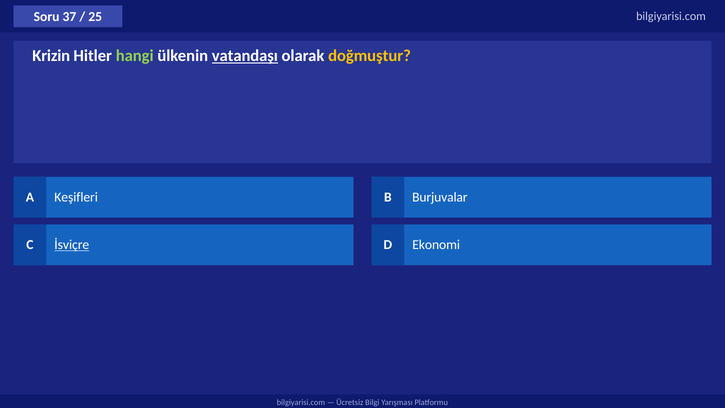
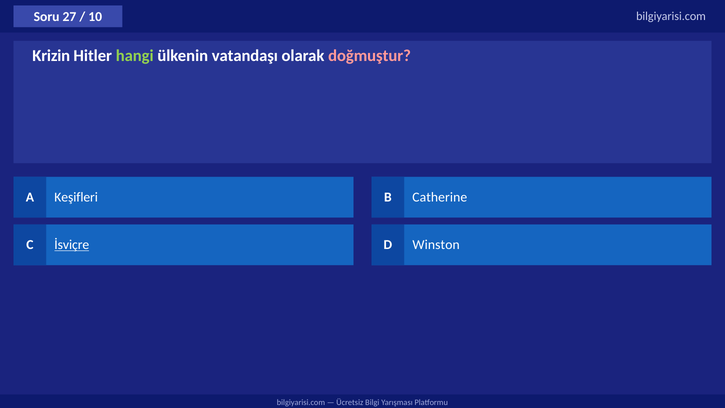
37: 37 -> 27 (69, 17)
25: 25 -> 10 (95, 17)
vatandaşı underline: present -> none (245, 56)
doğmuştur colour: yellow -> pink (370, 56)
Burjuvalar: Burjuvalar -> Catherine (440, 197)
Ekonomi: Ekonomi -> Winston (436, 245)
